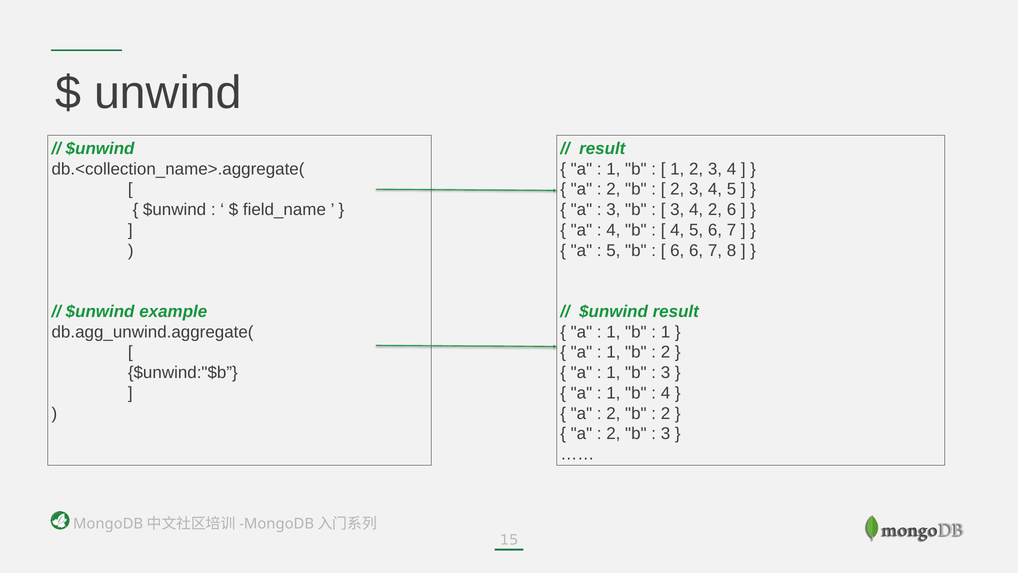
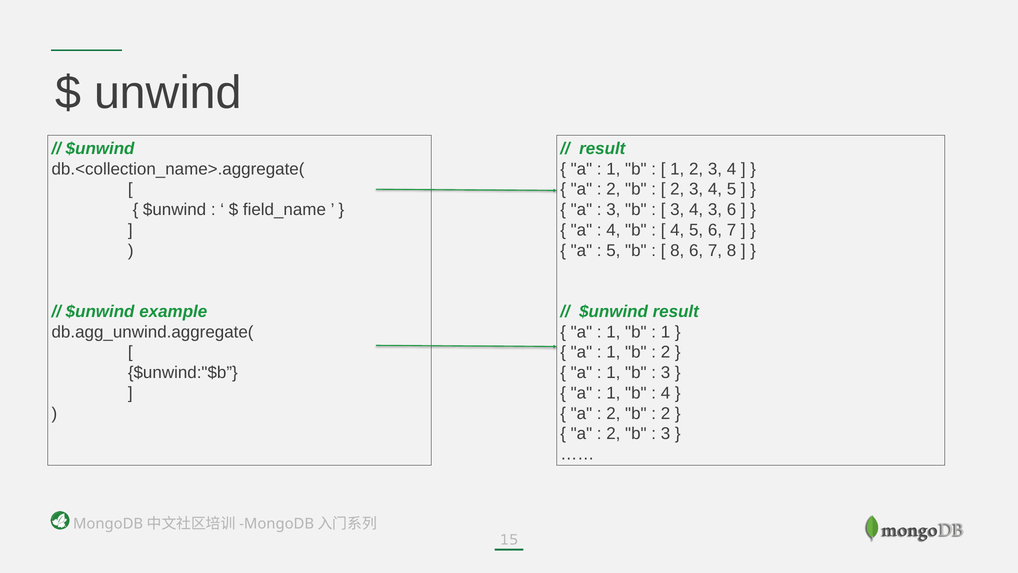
4 2: 2 -> 3 (715, 210)
6: 6 -> 8 (677, 250)
